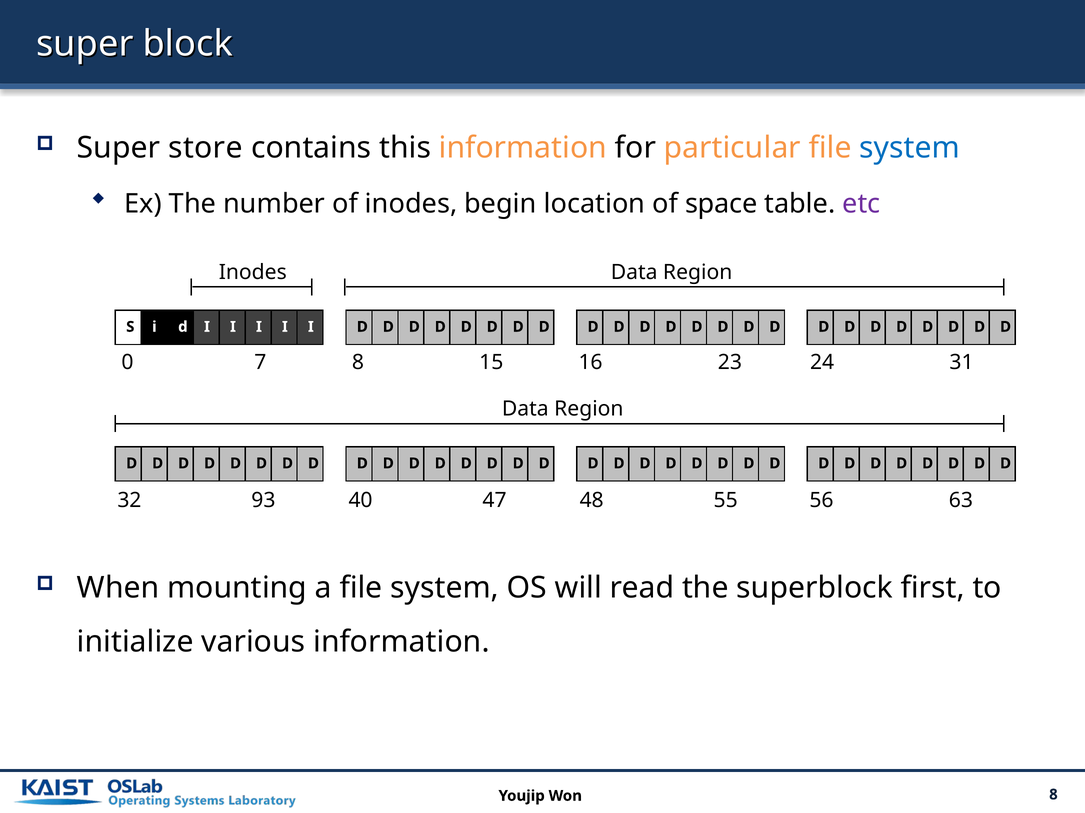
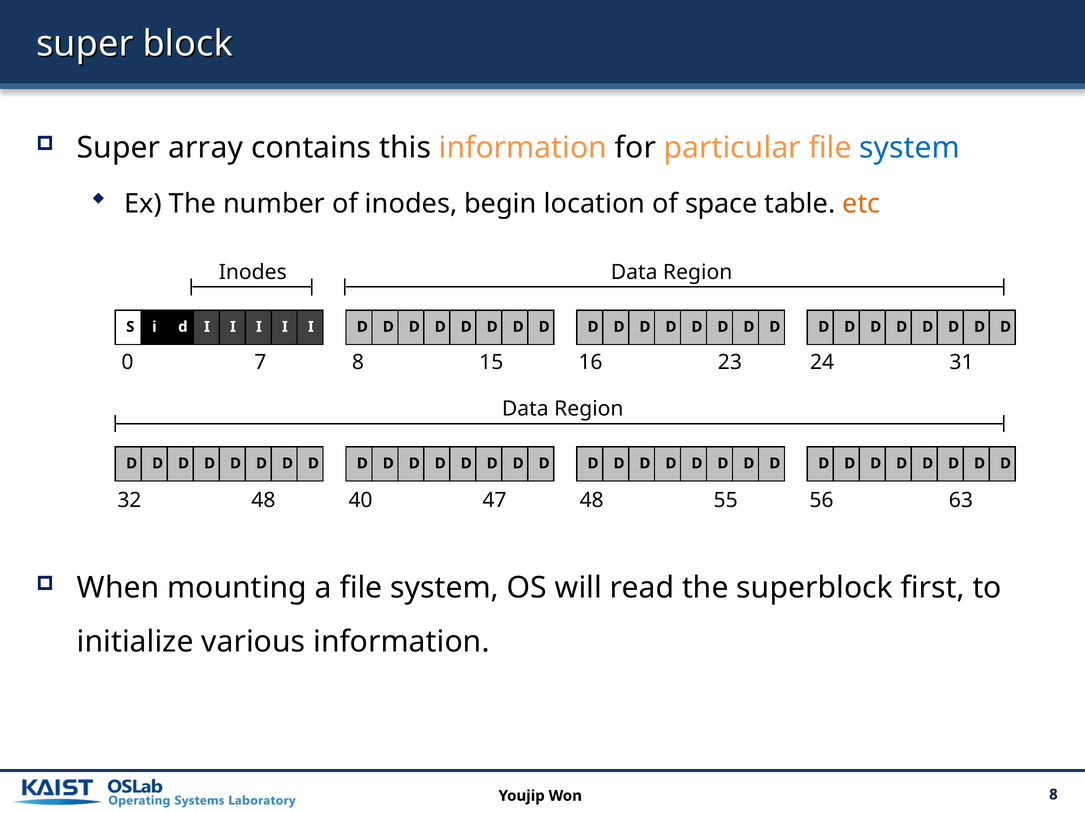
store: store -> array (206, 148)
etc colour: purple -> orange (861, 204)
32 93: 93 -> 48 (263, 501)
